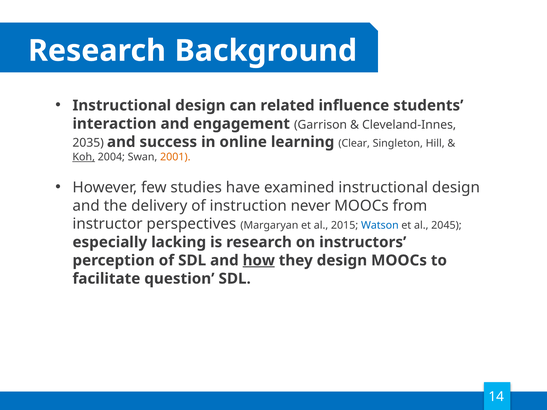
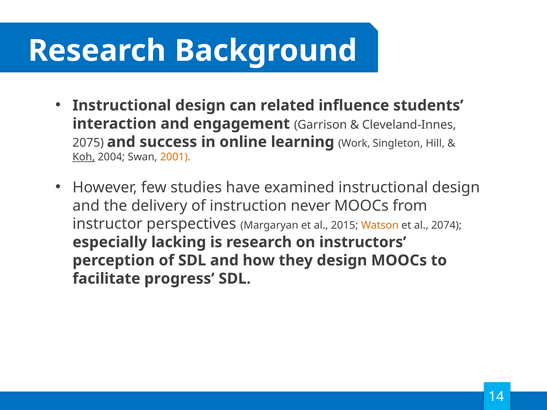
2035: 2035 -> 2075 (88, 143)
Clear: Clear -> Work (354, 144)
Watson colour: blue -> orange (380, 226)
2045: 2045 -> 2074 (446, 226)
how underline: present -> none (259, 261)
question: question -> progress (179, 279)
